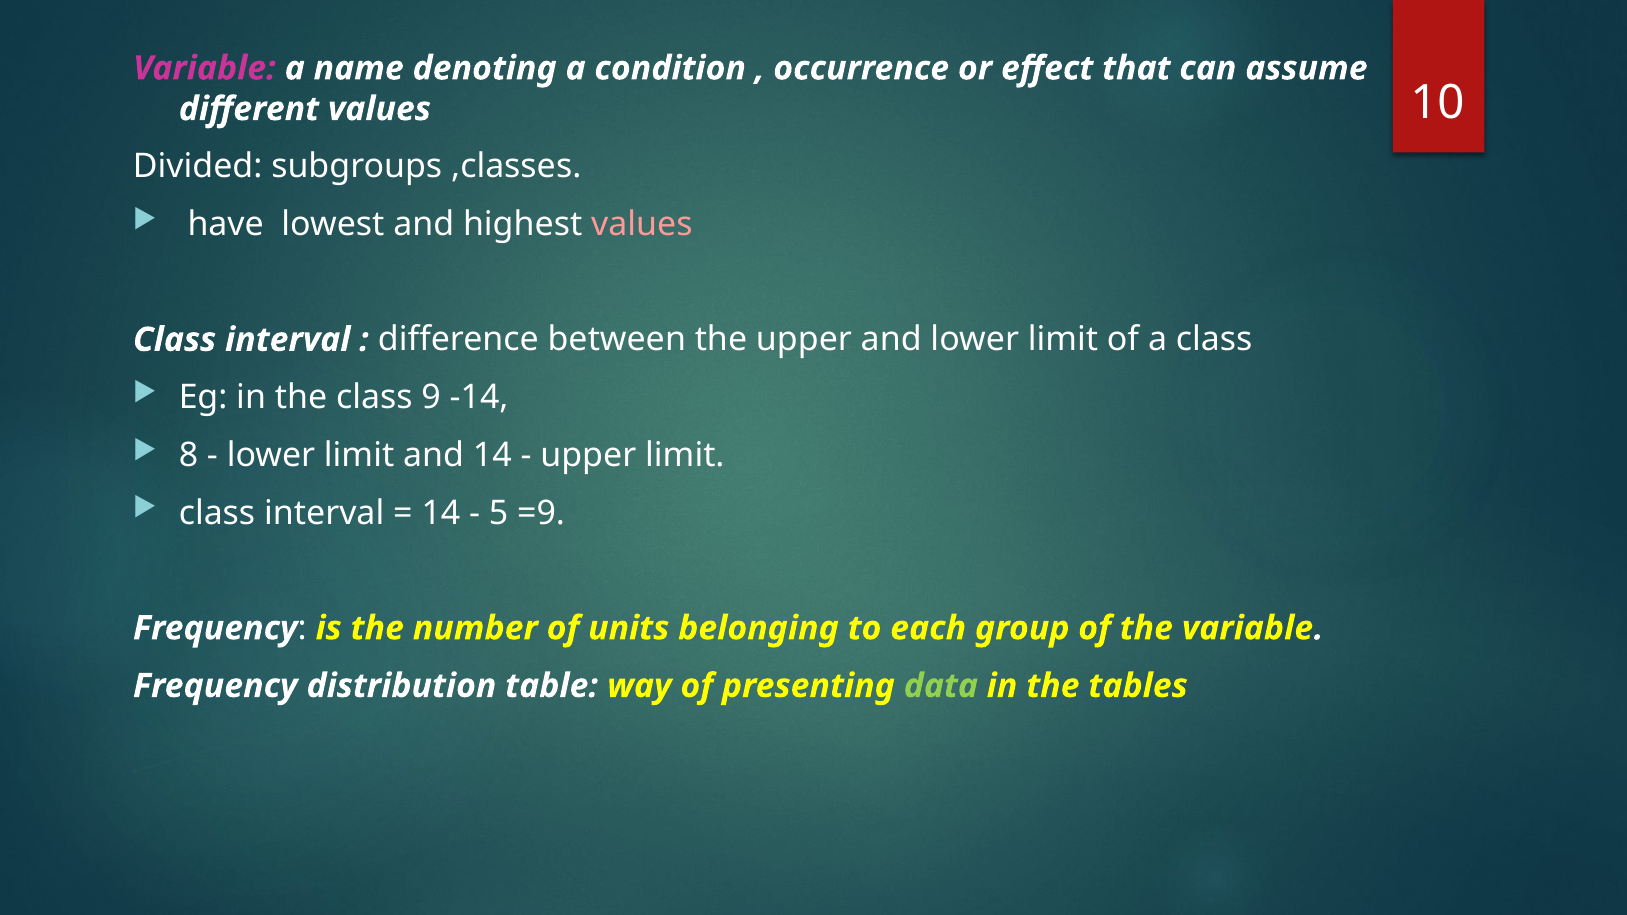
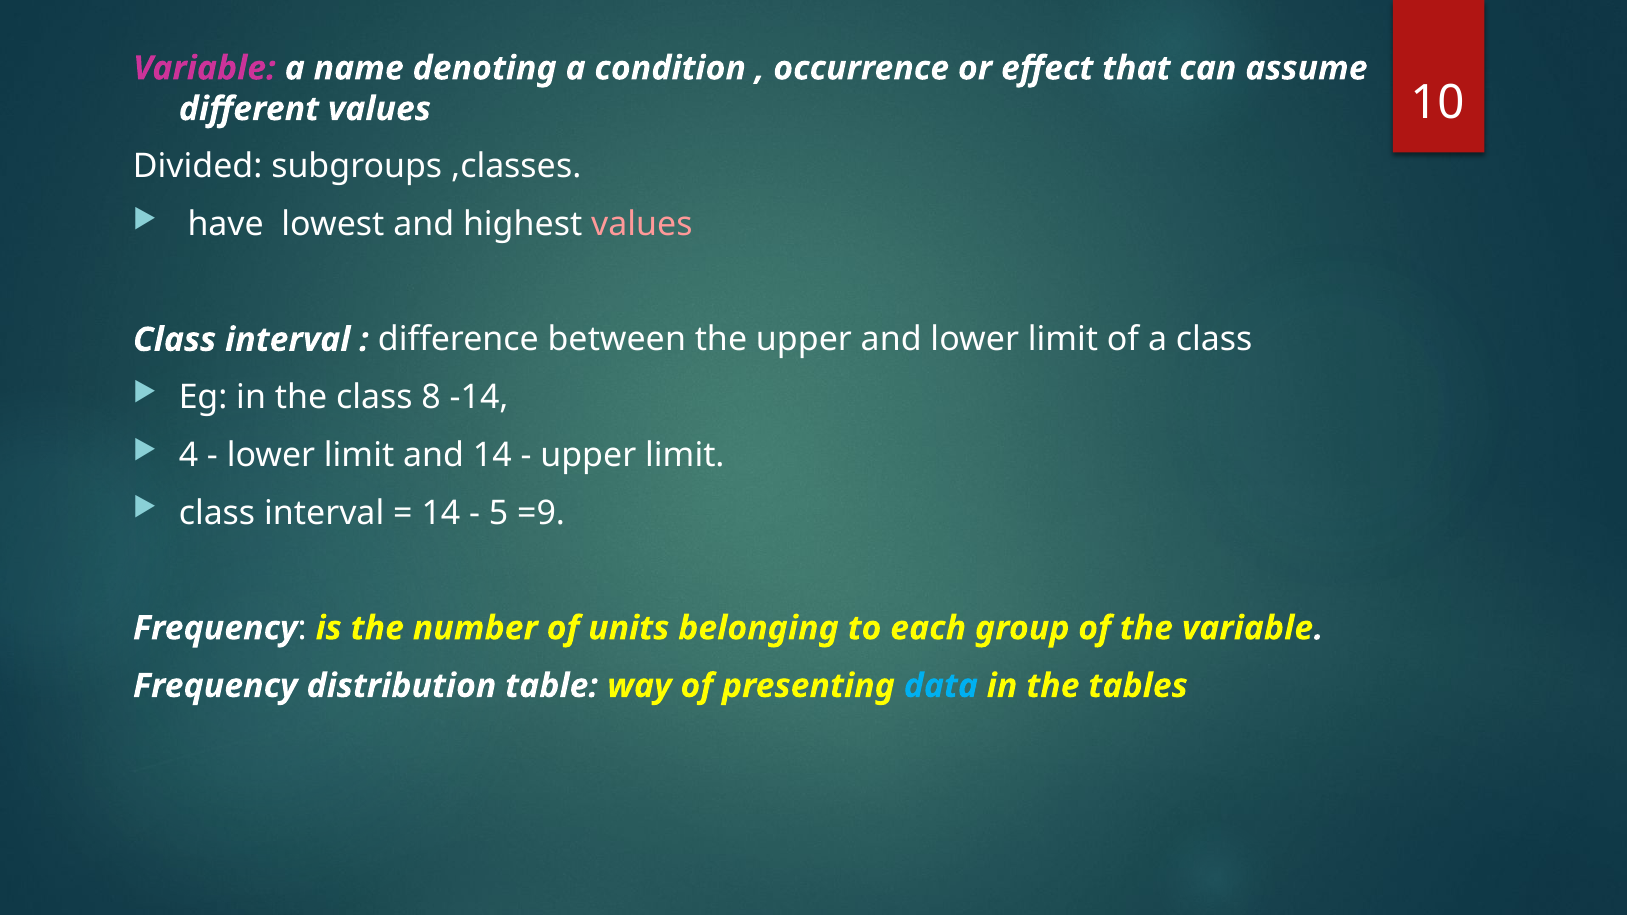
9: 9 -> 8 (431, 398)
8: 8 -> 4 (188, 455)
data colour: light green -> light blue (941, 686)
